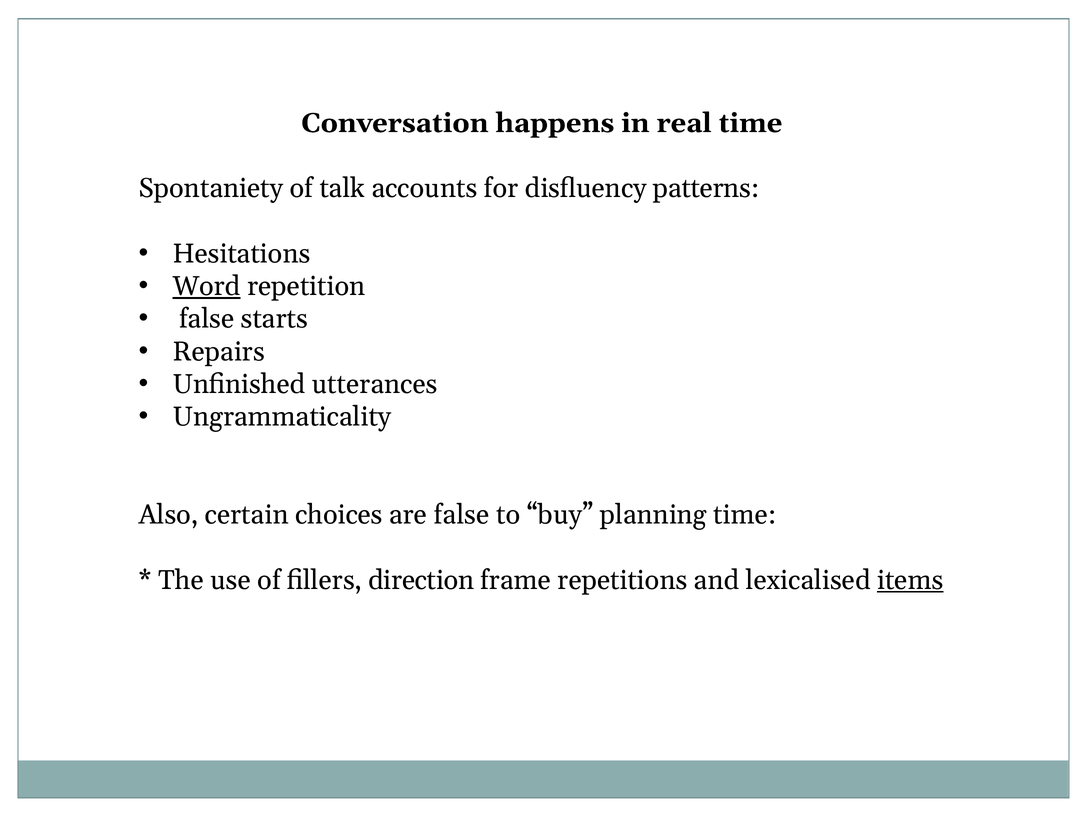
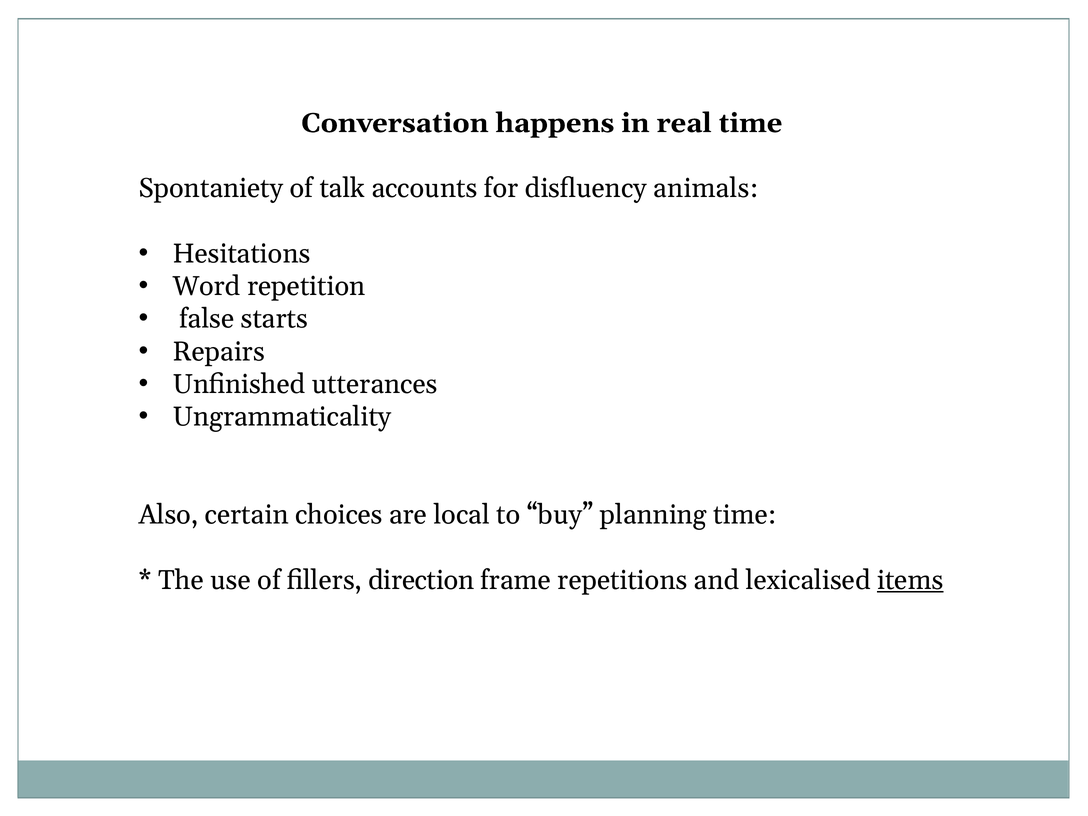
patterns: patterns -> animals (706, 188)
Word underline: present -> none (207, 286)
are false: false -> local (462, 515)
